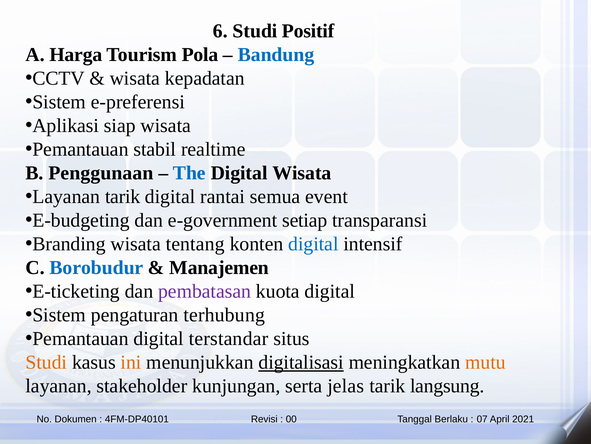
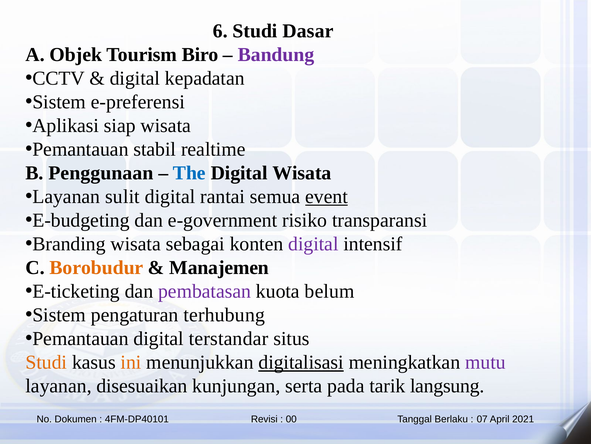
Positif: Positif -> Dasar (308, 31)
Harga: Harga -> Objek (76, 55)
Pola: Pola -> Biro (200, 55)
Bandung colour: blue -> purple (276, 55)
wisata: wisata -> digital (135, 78)
Layanan tarik: tarik -> sulit (122, 196)
event underline: none -> present (327, 196)
setiap: setiap -> risiko (305, 220)
tentang: tentang -> sebagai (195, 244)
digital colour: blue -> purple (313, 244)
Borobudur colour: blue -> orange (96, 267)
kuota digital: digital -> belum (330, 291)
mutu colour: orange -> purple (485, 362)
stakeholder: stakeholder -> disesuaikan (142, 385)
jelas: jelas -> pada (346, 385)
